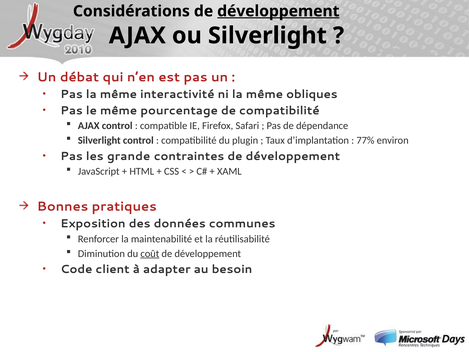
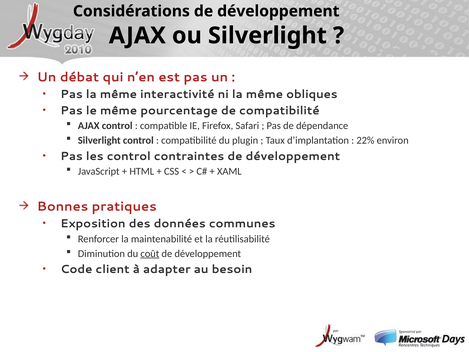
développement underline: present -> none (278, 11)
77%: 77% -> 22% (365, 140)
les grande: grande -> control (129, 156)
